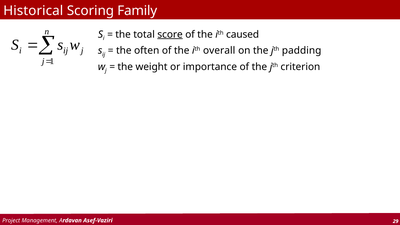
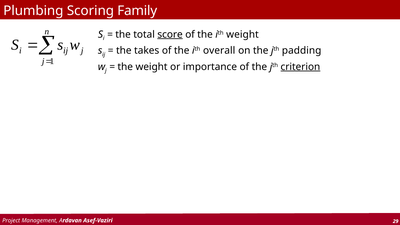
Historical: Historical -> Plumbing (33, 11)
ith caused: caused -> weight (242, 34)
often: often -> takes (147, 51)
criterion underline: none -> present (300, 67)
